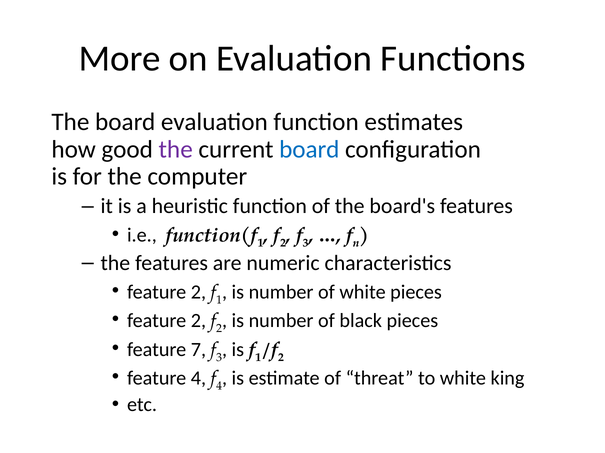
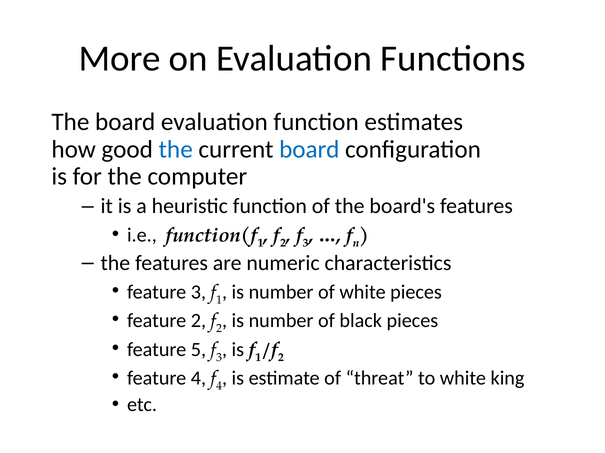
the colour: purple -> blue (176, 150)
2: 2 -> 3 (198, 292)
7: 7 -> 5 (198, 350)
